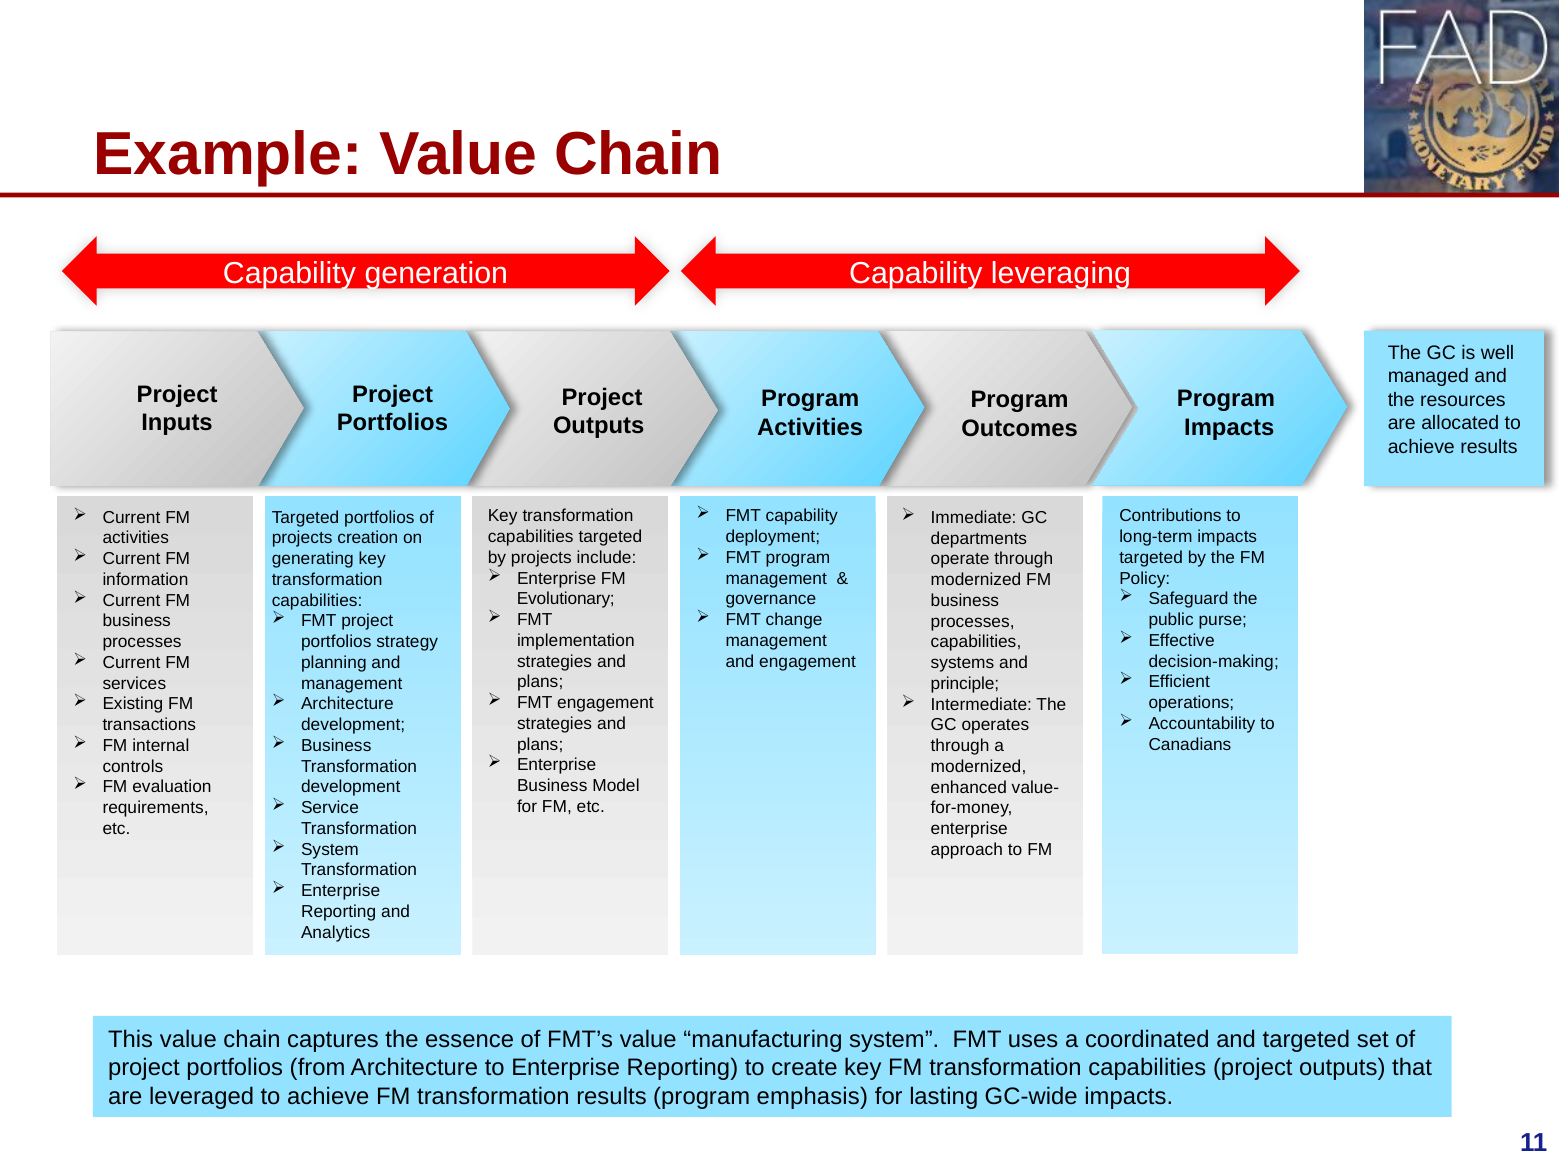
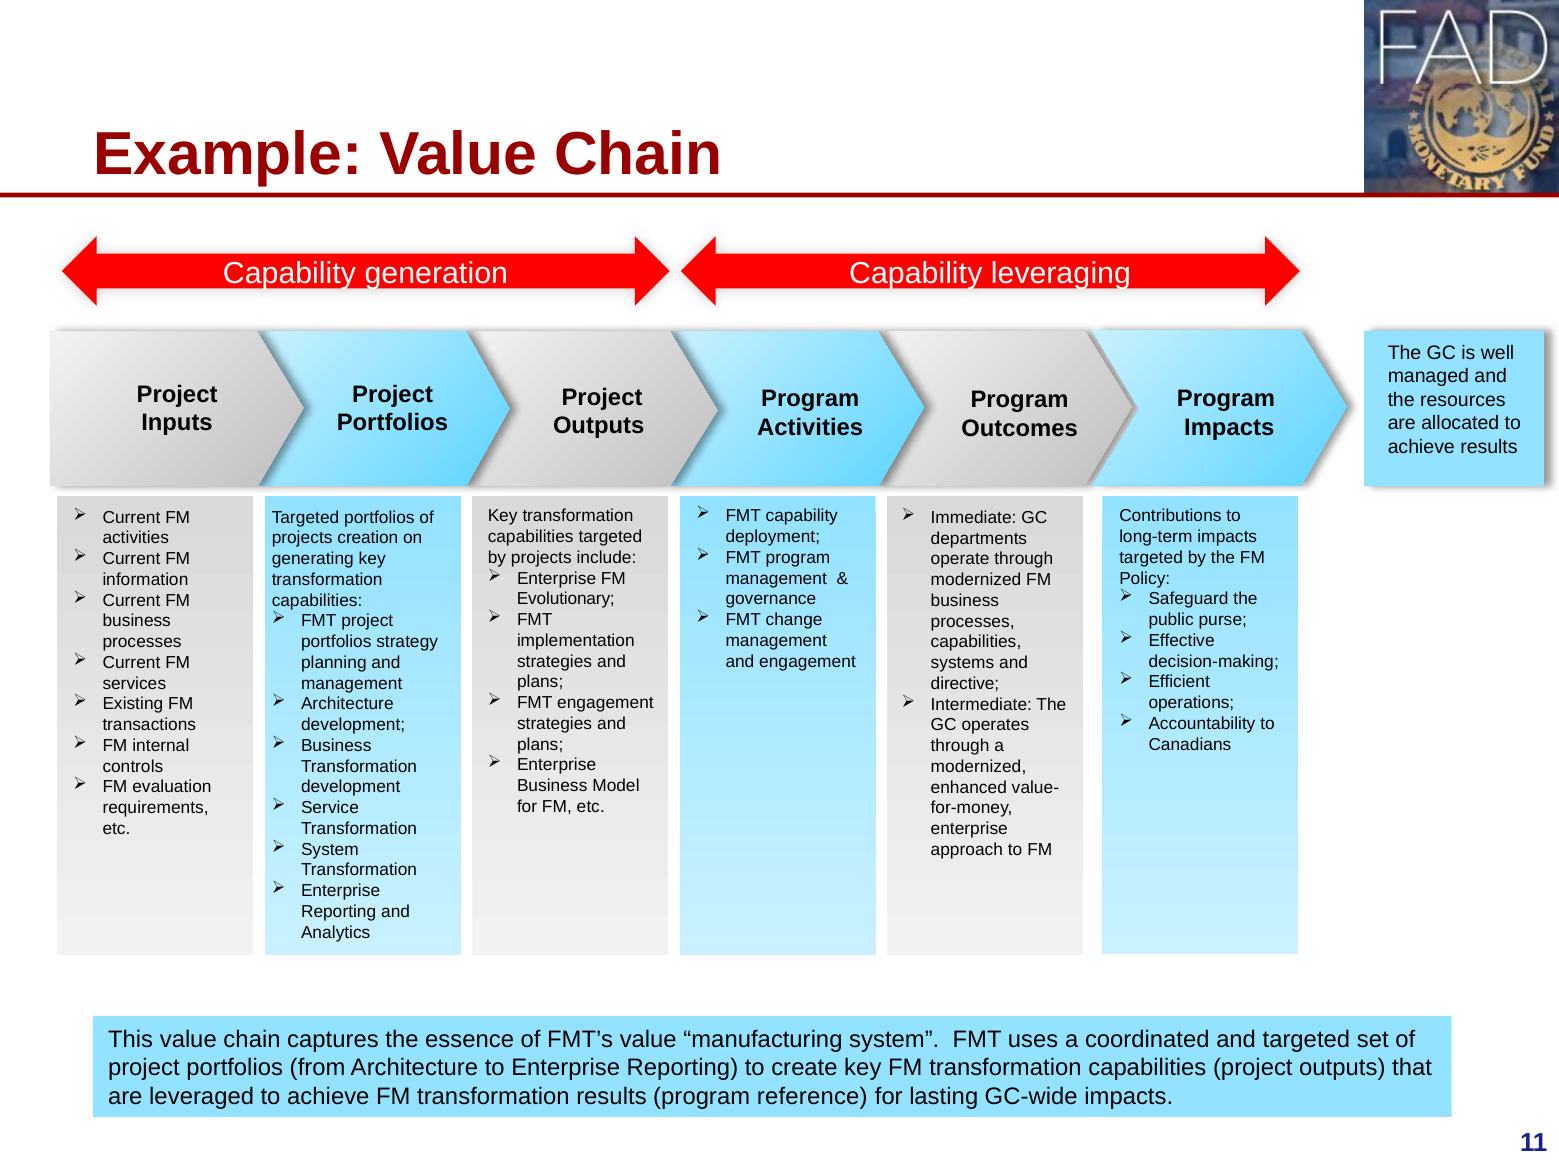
principle: principle -> directive (965, 683)
emphasis: emphasis -> reference (812, 1096)
